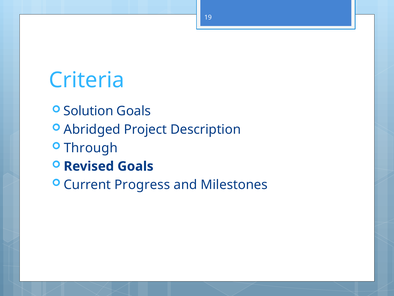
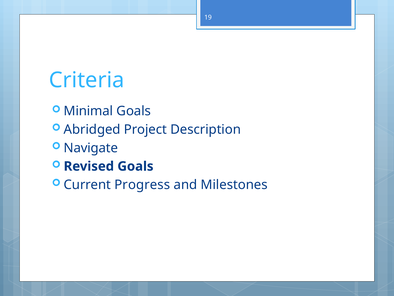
Solution: Solution -> Minimal (88, 111)
Through: Through -> Navigate (91, 148)
